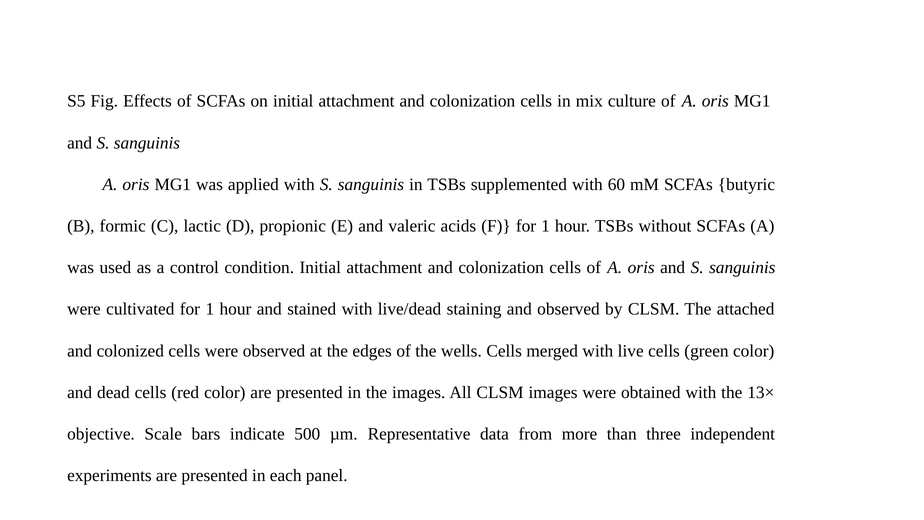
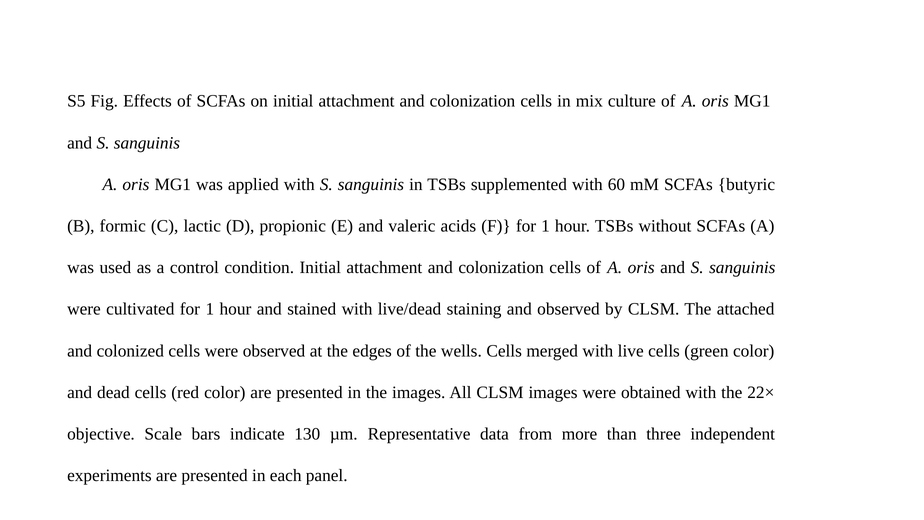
13×: 13× -> 22× (761, 392)
500: 500 -> 130 (307, 434)
